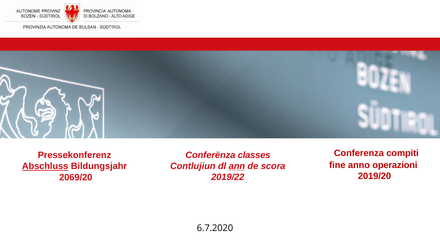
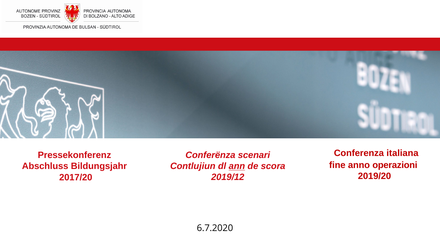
compiti: compiti -> italiana (402, 153)
classes: classes -> scenari (254, 155)
Abschluss underline: present -> none (45, 166)
2019/22: 2019/22 -> 2019/12 (228, 177)
2069/20: 2069/20 -> 2017/20 (76, 177)
